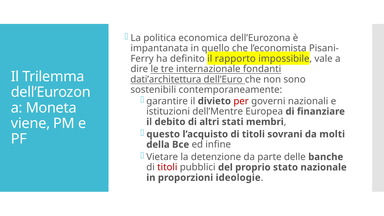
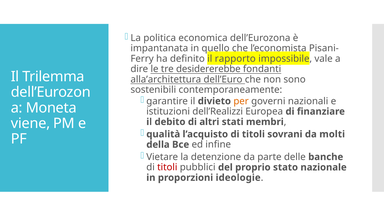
internazionale: internazionale -> desidererebbe (208, 69)
dati’architettura: dati’architettura -> alla’architettura (166, 79)
per colour: red -> orange (241, 101)
dell’Mentre: dell’Mentre -> dell’Realizzi (218, 111)
questo: questo -> qualità (163, 134)
